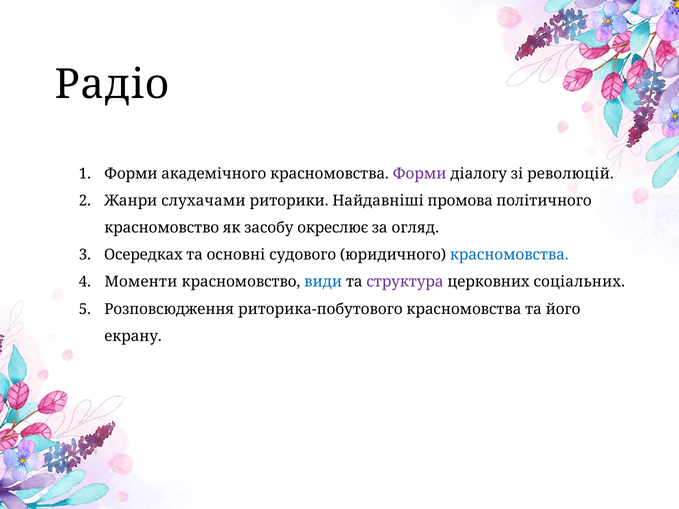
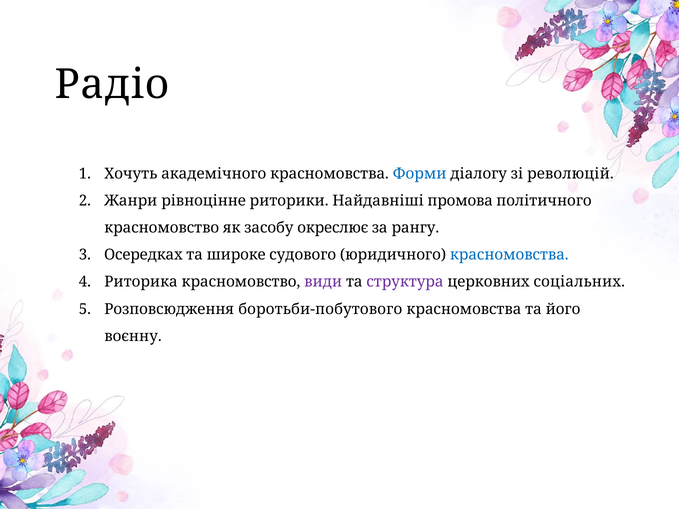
Форми: Форми -> Хочуть (131, 174)
Форми colour: purple -> blue (420, 174)
слухачами: слухачами -> рівноцінне (204, 201)
огляд: огляд -> рангу (415, 228)
основні: основні -> широке (236, 255)
Моменти: Моменти -> Риторика (141, 282)
види colour: blue -> purple (323, 282)
риторика-побутового: риторика-побутового -> боротьби-побутового (320, 309)
екрану: екрану -> воєнну (133, 336)
